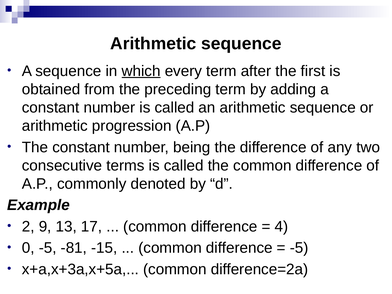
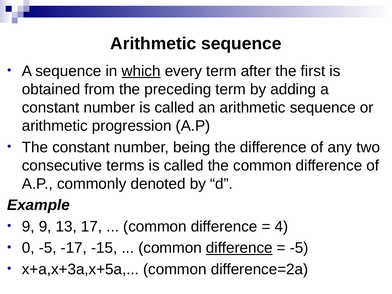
2: 2 -> 9 (28, 227)
-81: -81 -> -17 (74, 248)
difference underline: none -> present (239, 248)
